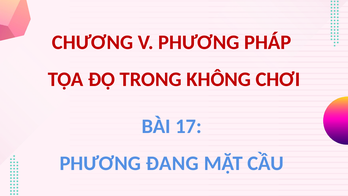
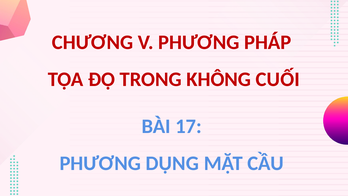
CHƠI: CHƠI -> CUỐI (278, 79)
ĐANG: ĐANG -> DỤNG (172, 163)
